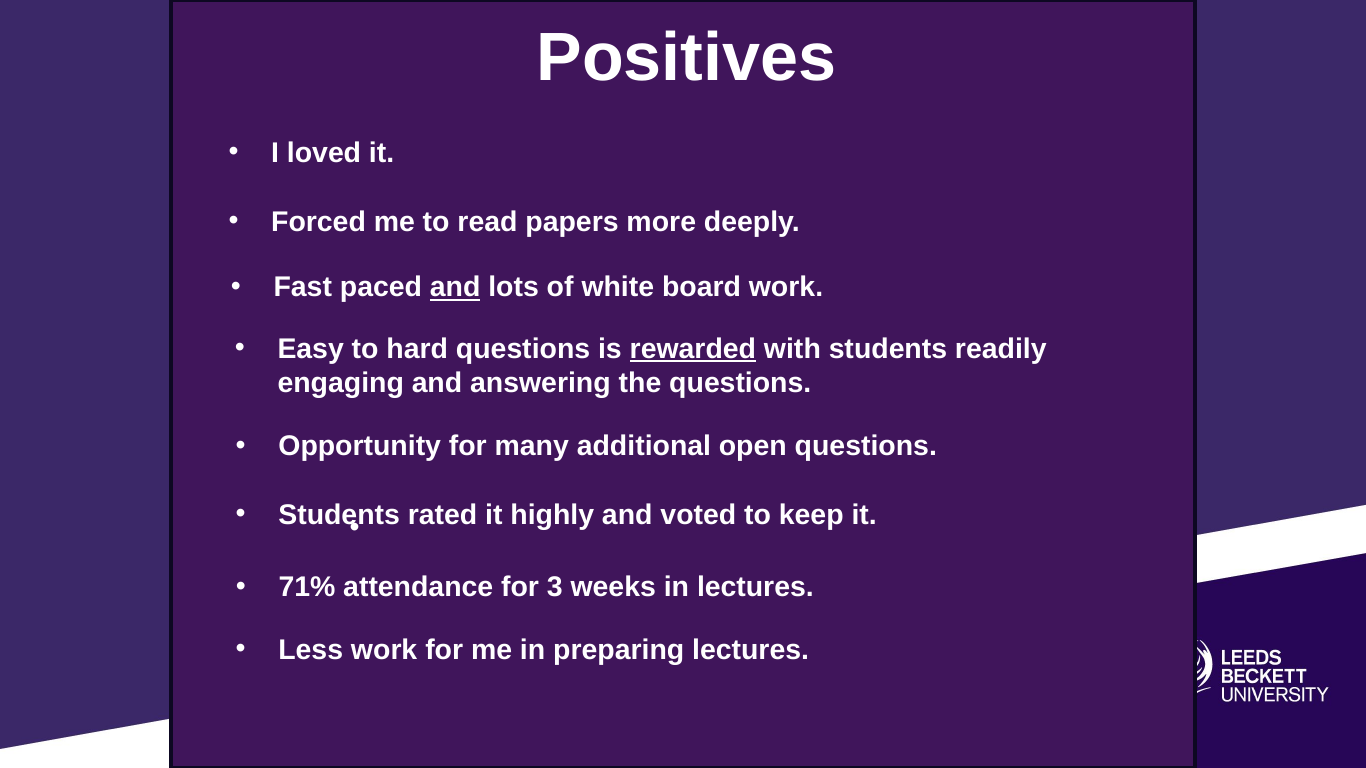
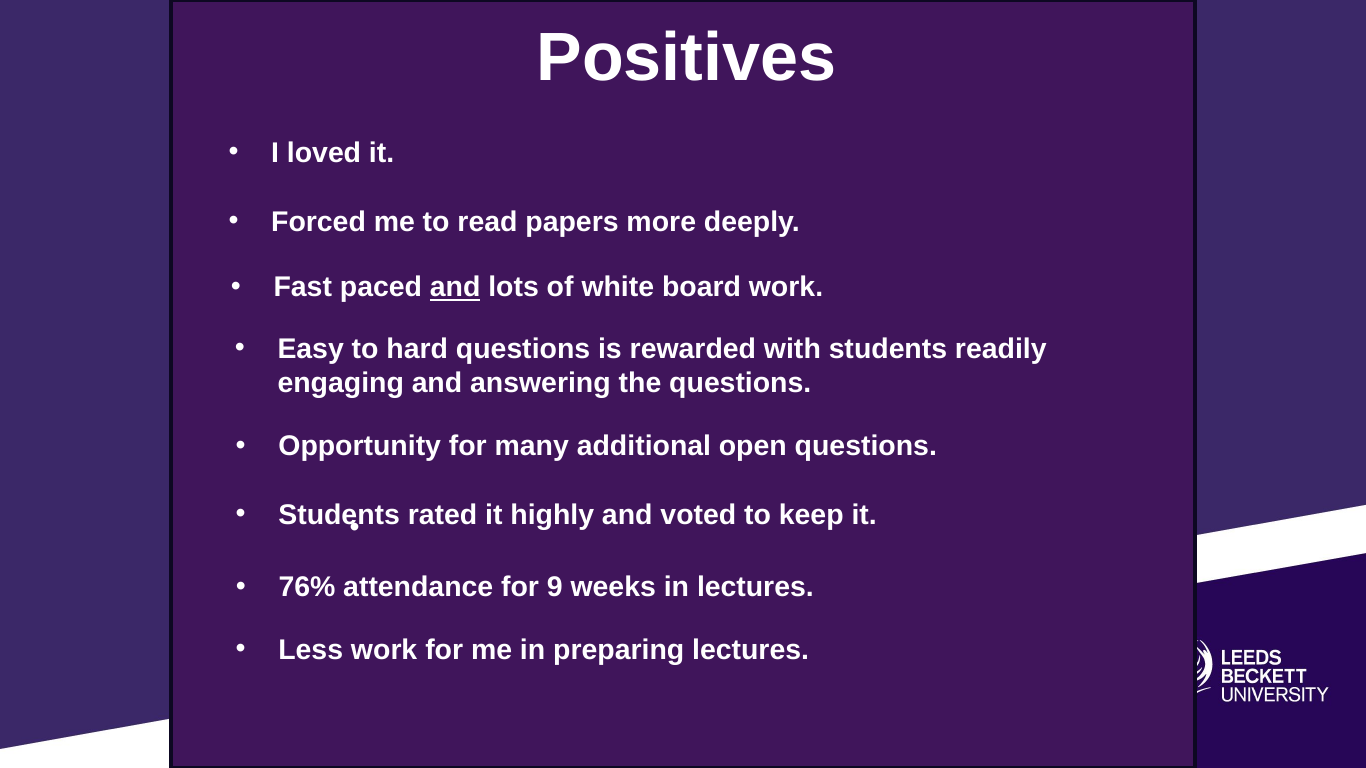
rewarded underline: present -> none (693, 349)
71%: 71% -> 76% (307, 588)
3: 3 -> 9 (555, 588)
